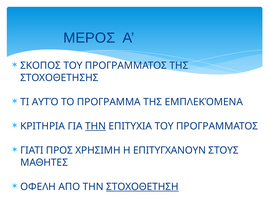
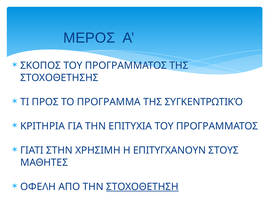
ΑΥΤΌ: ΑΥΤΌ -> ΠΡΟΣ (45, 102)
ΕΜΠΛΕΚΌΜΕΝΑ: ΕΜΠΛΕΚΌΜΕΝΑ -> ΣΥΓΚΕΝΤΡΩΤΙΚΌ (204, 102)
ΤΗΝ underline: present -> none (96, 126)
ΠΡΟΣ: ΠΡΟΣ -> ΣΤΗΝ (59, 150)
